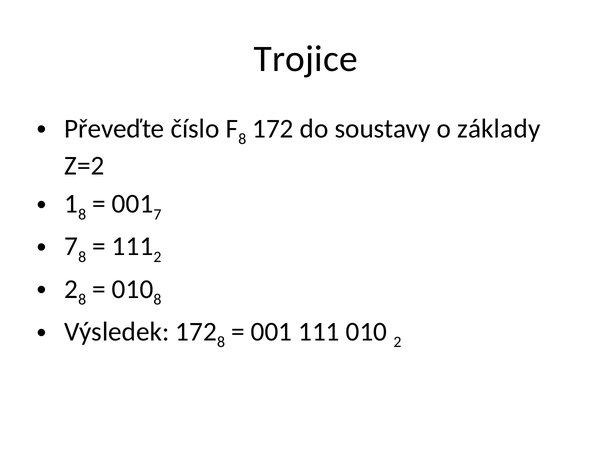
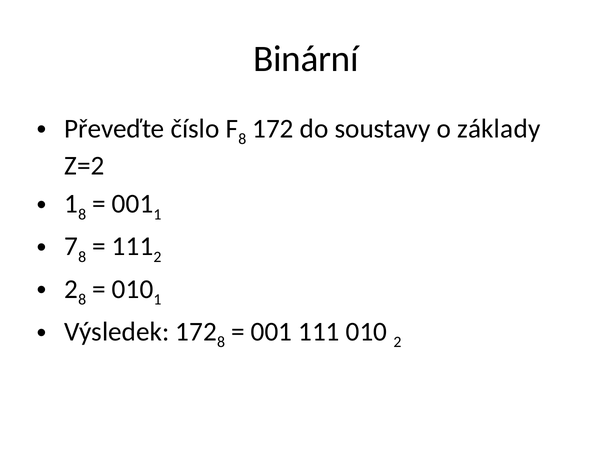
Trojice: Trojice -> Binární (306, 59)
001 7: 7 -> 1 (157, 214)
010 8: 8 -> 1 (157, 300)
